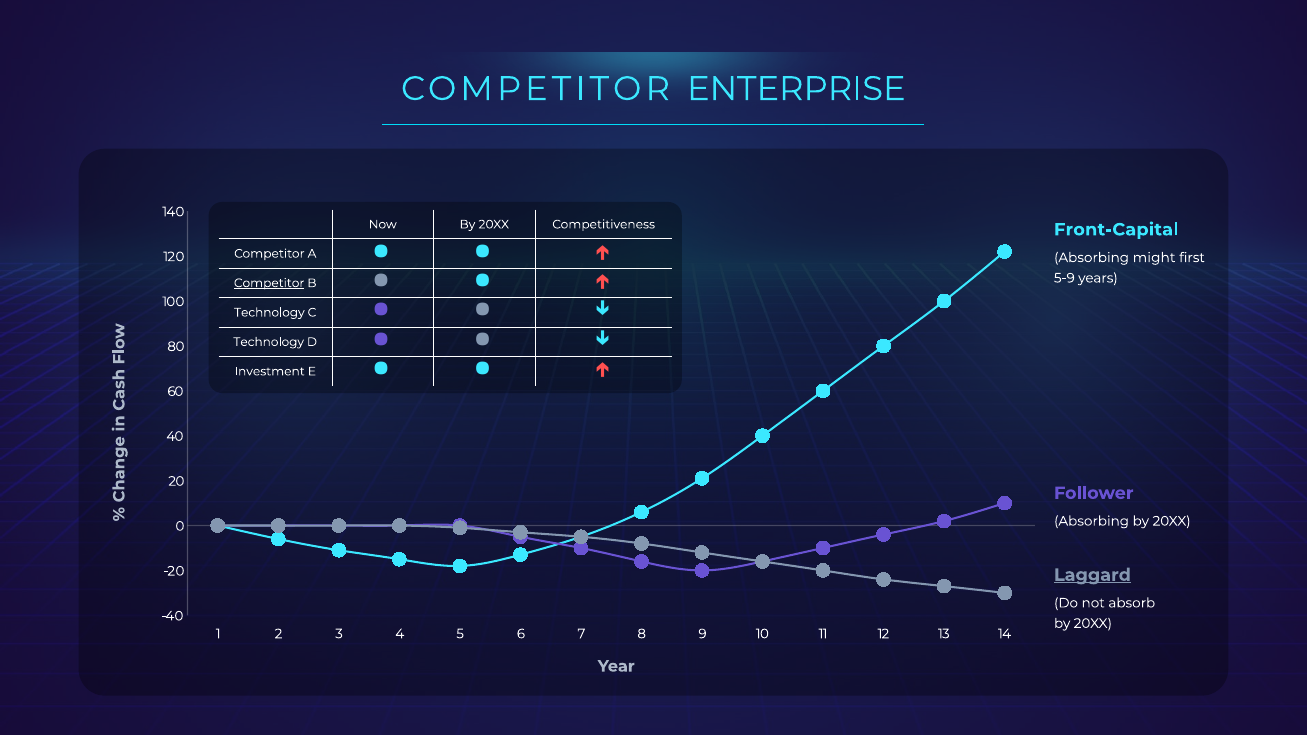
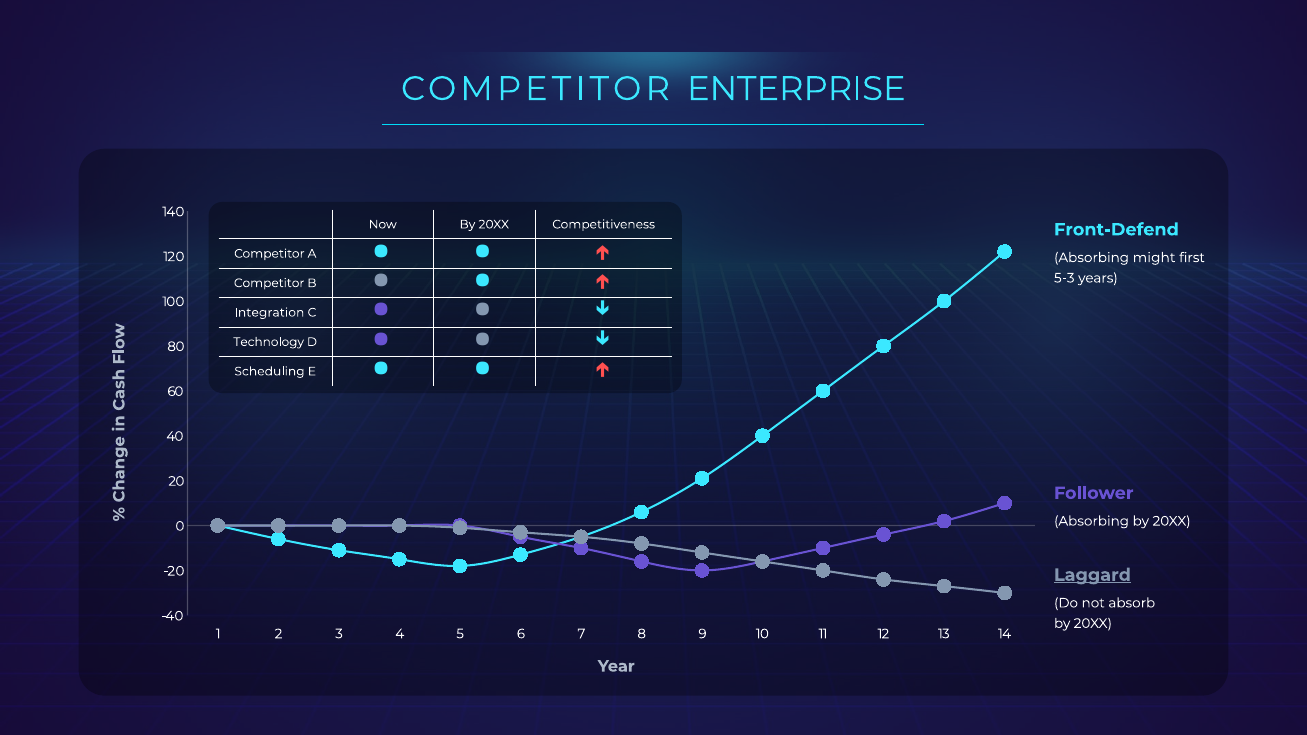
Front-Capital: Front-Capital -> Front-Defend (1116, 230)
5-9: 5-9 -> 5-3 (1064, 278)
Competitor underline: present -> none (269, 283)
Technology: Technology -> Integration (269, 313)
Investment: Investment -> Scheduling (270, 371)
